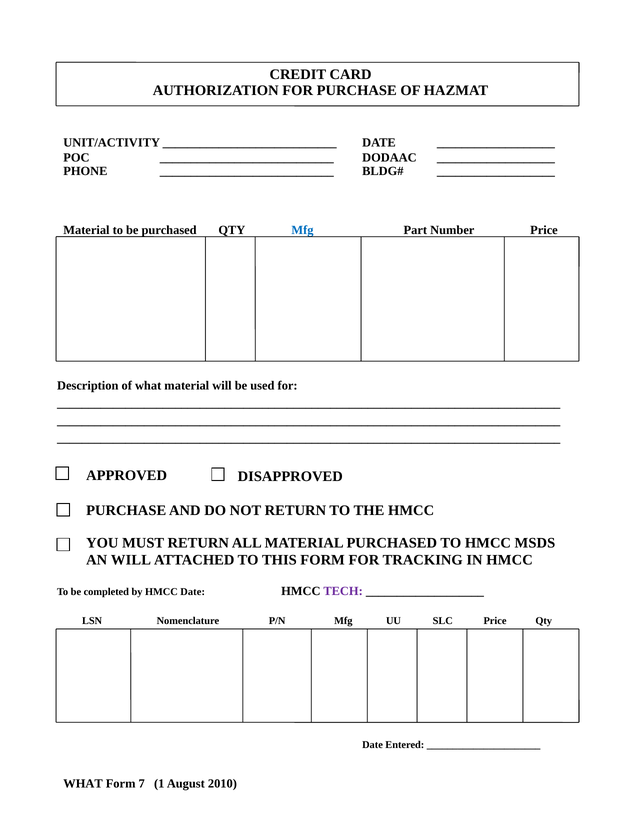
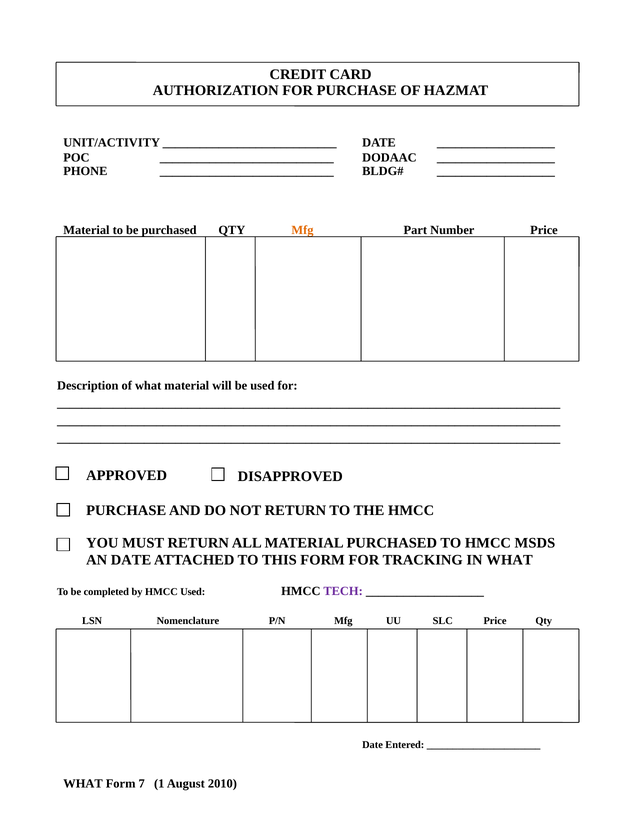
Mfg colour: blue -> orange (303, 230)
AN WILL: WILL -> DATE (131, 560)
IN HMCC: HMCC -> WHAT (510, 560)
HMCC Date: Date -> Used (193, 592)
